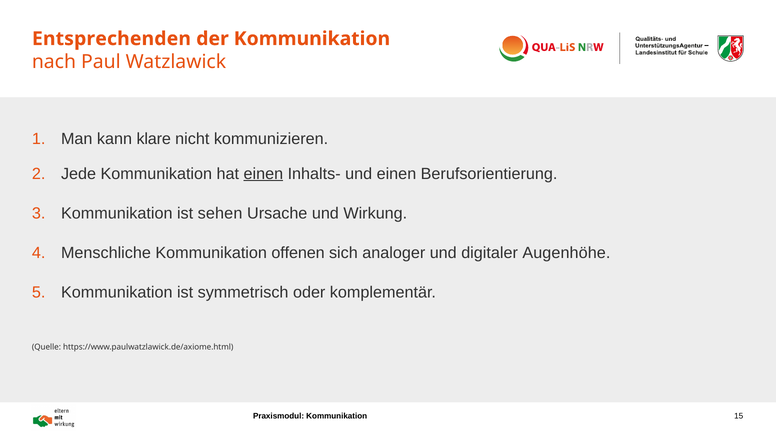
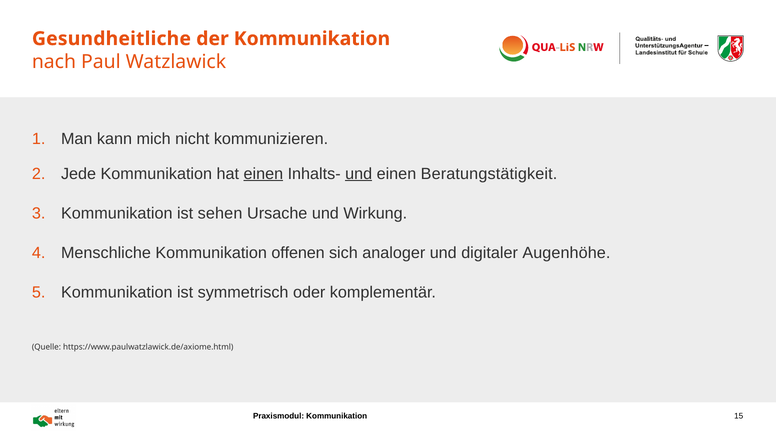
Entsprechenden: Entsprechenden -> Gesundheitliche (111, 39)
klare: klare -> mich (154, 139)
und underline: none -> present (359, 174)
Berufsorientierung: Berufsorientierung -> Beratungstätigkeit (489, 174)
